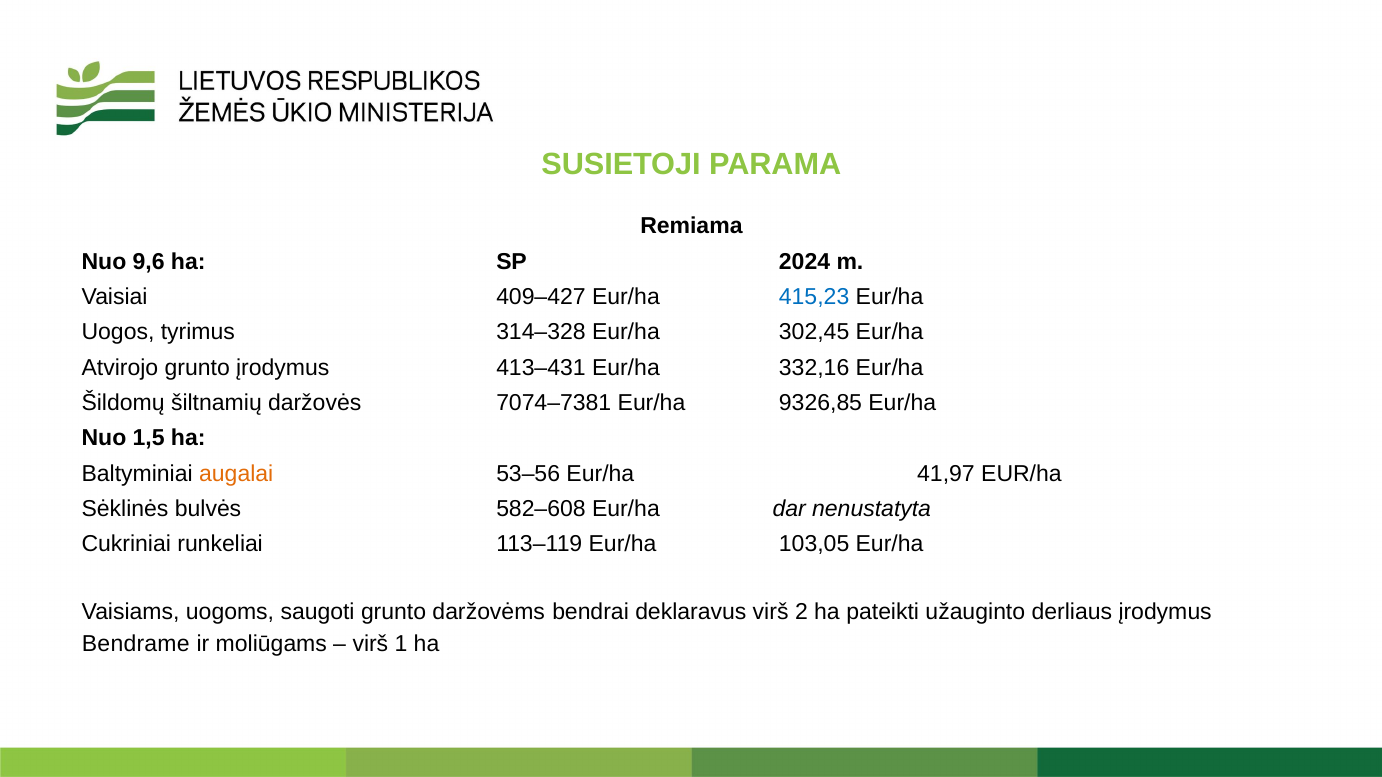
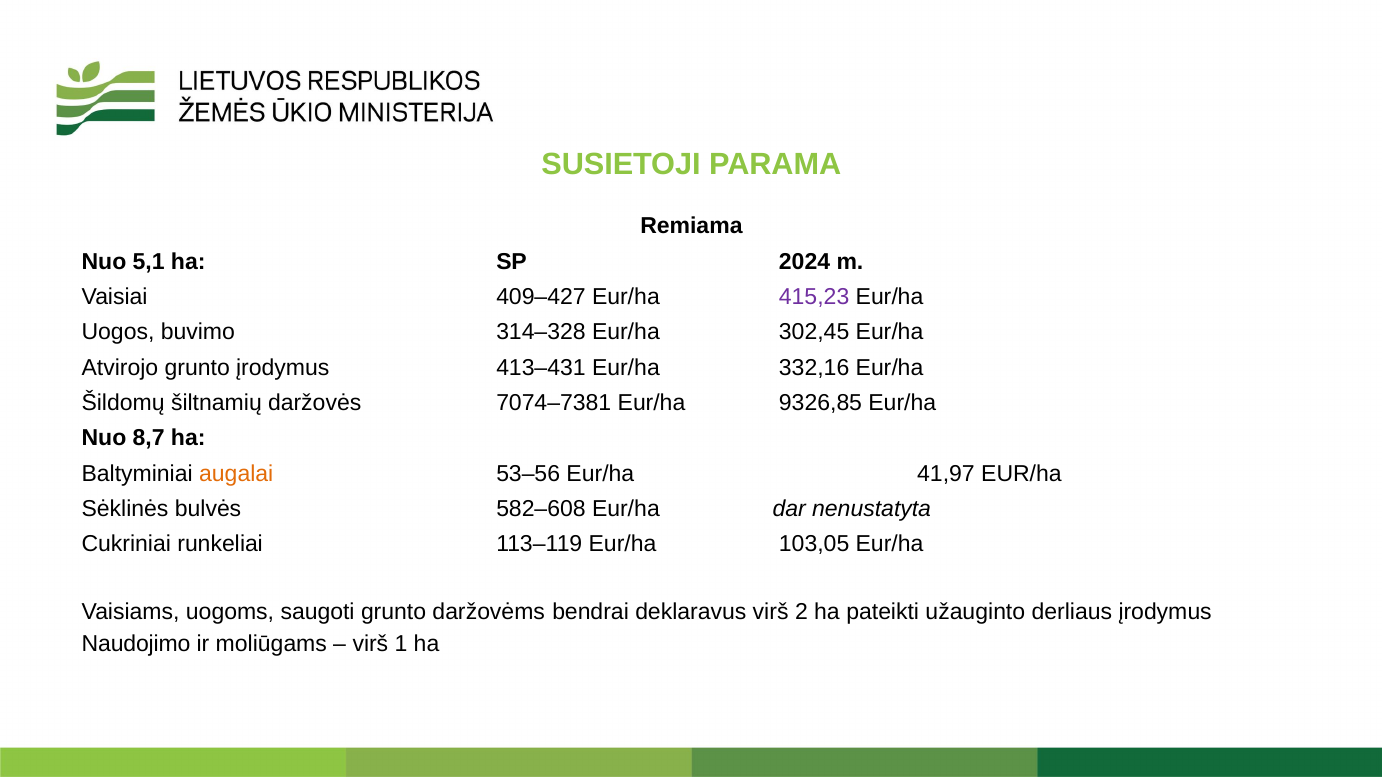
9,6: 9,6 -> 5,1 (149, 262)
415,23 colour: blue -> purple (814, 297)
tyrimus: tyrimus -> buvimo (198, 332)
1,5: 1,5 -> 8,7 (149, 438)
Bendrame: Bendrame -> Naudojimo (136, 644)
